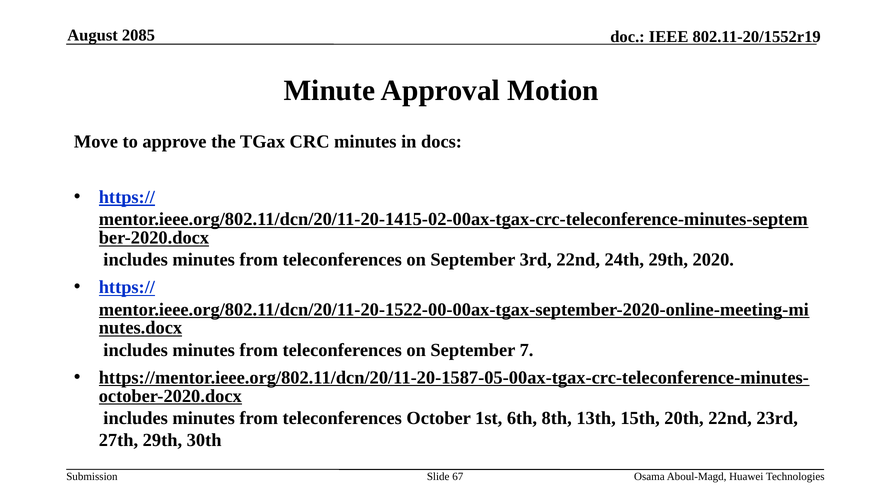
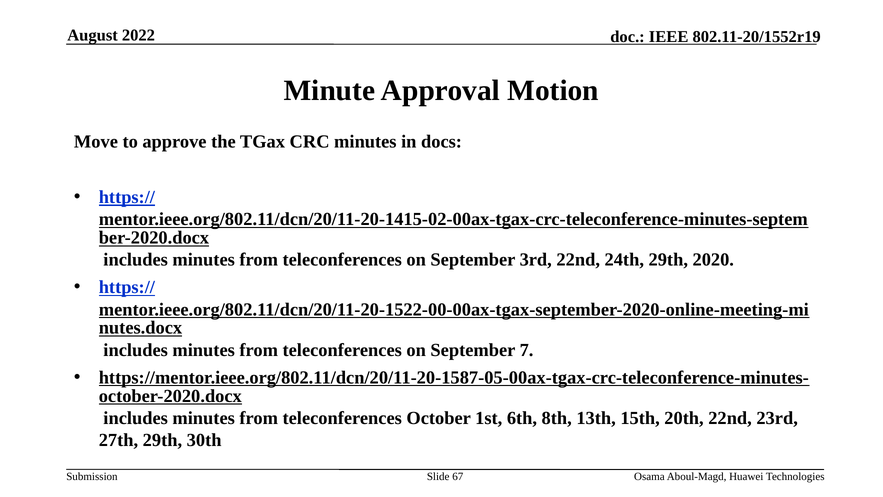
2085: 2085 -> 2022 (138, 35)
